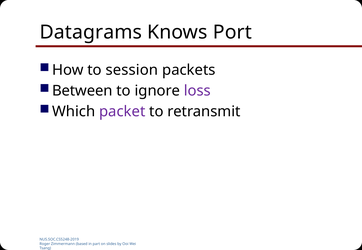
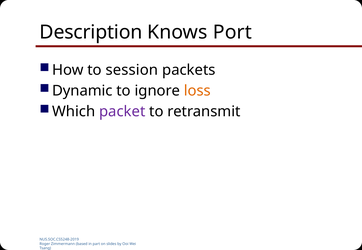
Datagrams: Datagrams -> Description (91, 32)
Between: Between -> Dynamic (82, 91)
loss colour: purple -> orange (197, 91)
